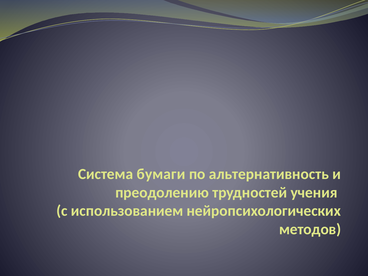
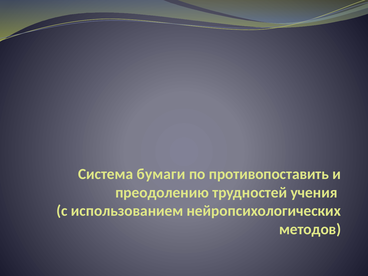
альтернативность: альтернативность -> противопоставить (269, 174)
